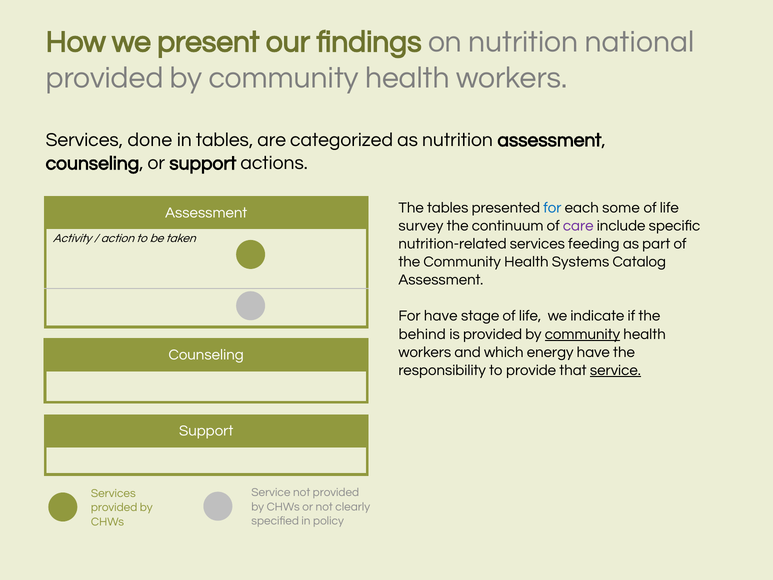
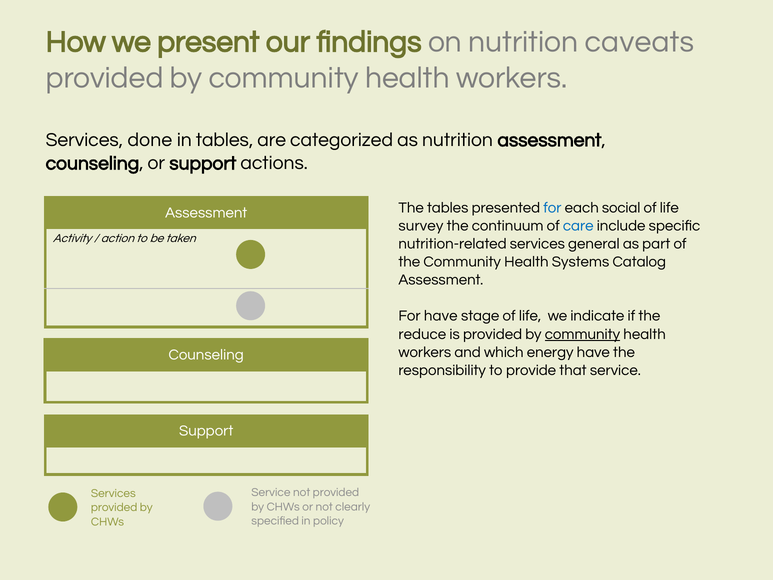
national: national -> caveats (640, 42)
some: some -> social (621, 208)
care colour: purple -> blue (578, 226)
feeding: feeding -> general (594, 244)
behind: behind -> reduce (422, 334)
service underline: present -> none (615, 370)
